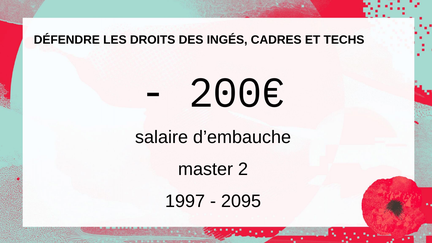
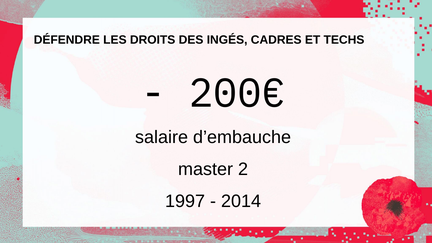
2095: 2095 -> 2014 (241, 201)
